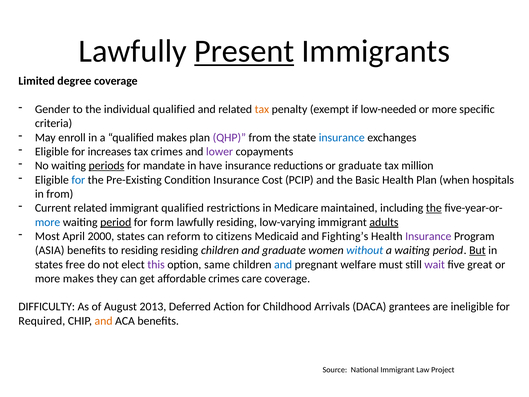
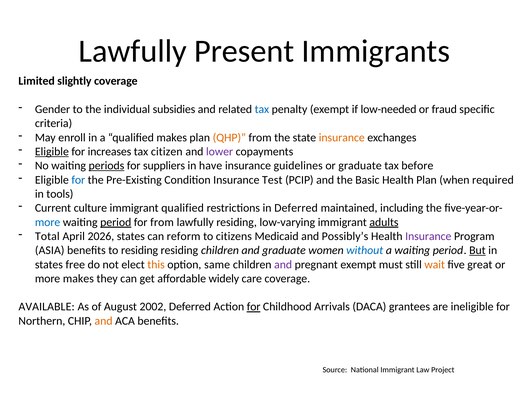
Present underline: present -> none (244, 51)
degree: degree -> slightly (74, 81)
individual qualified: qualified -> subsidies (174, 109)
tax colour: orange -> blue (262, 109)
more: more -> fraud (444, 109)
QHP colour: purple -> orange (229, 137)
insurance colour: blue -> orange (342, 137)
Eligible underline: none -> present (52, 151)
tax crimes: crimes -> citizen (167, 151)
mandate: mandate -> suppliers (164, 166)
reductions: reductions -> guidelines (298, 166)
million: million -> before (417, 166)
Cost: Cost -> Test (272, 180)
hospitals: hospitals -> required (493, 180)
in from: from -> tools (60, 194)
Current related: related -> culture (90, 208)
in Medicare: Medicare -> Deferred (296, 208)
the underline: present -> none (434, 208)
for form: form -> from (162, 222)
Most: Most -> Total (47, 236)
2000: 2000 -> 2026 (101, 236)
Fighting’s: Fighting’s -> Possibly’s (345, 236)
this colour: purple -> orange (156, 264)
and colour: blue -> purple (283, 264)
pregnant welfare: welfare -> exempt (358, 264)
wait colour: purple -> orange (435, 264)
affordable crimes: crimes -> widely (224, 278)
DIFFICULTY: DIFFICULTY -> AVAILABLE (47, 307)
2013: 2013 -> 2002 (153, 307)
for underline: none -> present (254, 307)
Required: Required -> Northern (42, 321)
